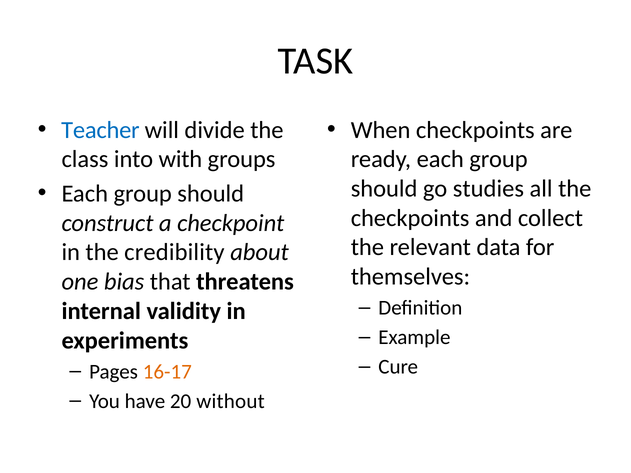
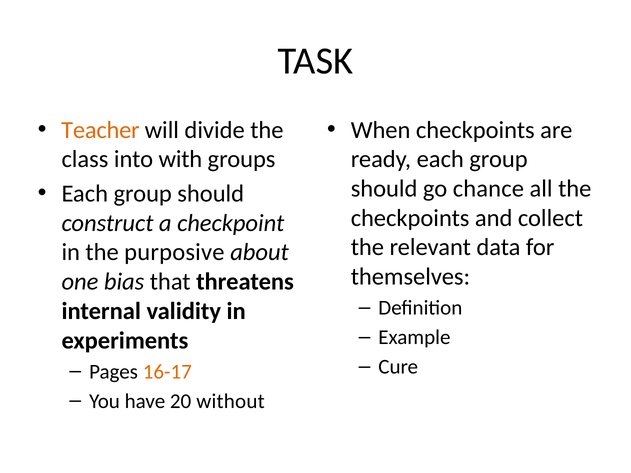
Teacher colour: blue -> orange (100, 130)
studies: studies -> chance (488, 189)
credibility: credibility -> purposive (174, 252)
